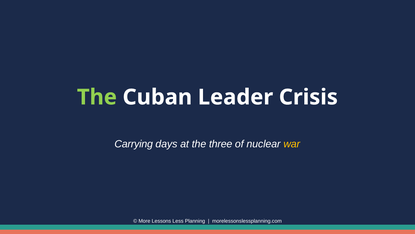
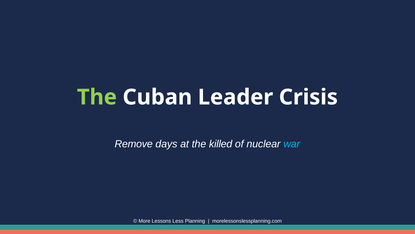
Carrying: Carrying -> Remove (134, 144)
three: three -> killed (221, 144)
war colour: yellow -> light blue (292, 144)
